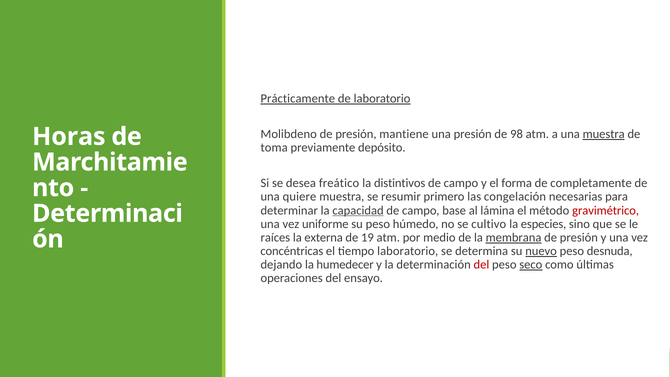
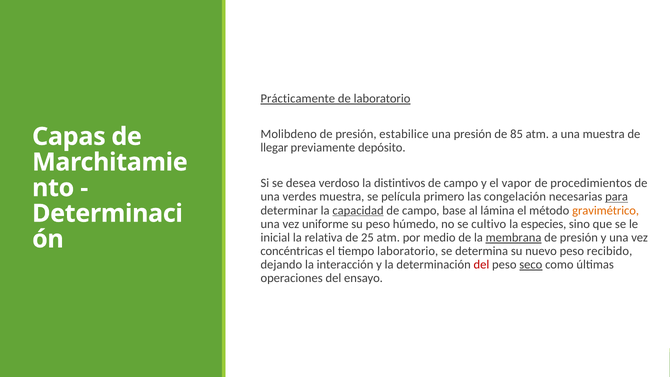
mantiene: mantiene -> estabilice (404, 134)
98: 98 -> 85 (517, 134)
muestra underline: present -> none (604, 134)
Horas: Horas -> Capas (69, 137)
toma: toma -> llegar (274, 148)
freático: freático -> verdoso (339, 183)
forma: forma -> vapor (517, 183)
completamente: completamente -> procedimientos (591, 183)
quiere: quiere -> verdes (300, 197)
resumir: resumir -> película (401, 197)
para underline: none -> present (617, 197)
gravimétrico colour: red -> orange (606, 210)
raíces: raíces -> inicial (275, 237)
externa: externa -> relativa (324, 237)
19: 19 -> 25 (367, 237)
nuevo underline: present -> none (541, 251)
desnuda: desnuda -> recibido (610, 251)
humedecer: humedecer -> interacción (345, 265)
